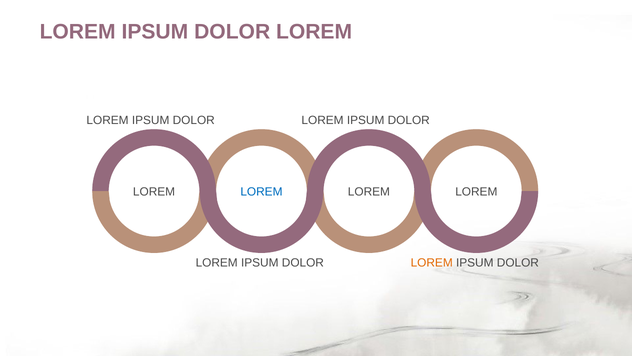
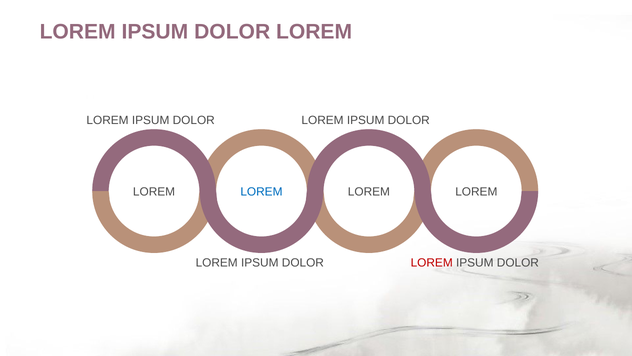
LOREM colour: orange -> red (432, 263)
